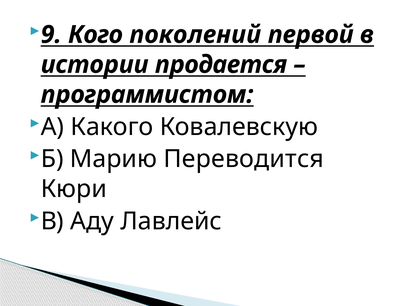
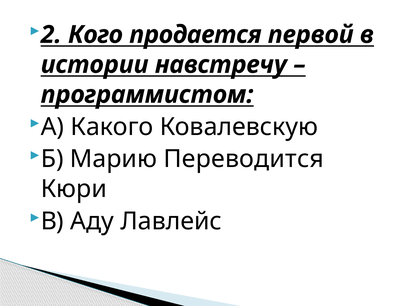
9: 9 -> 2 (51, 35)
поколений: поколений -> продается (195, 35)
продается: продается -> навстречу (221, 65)
